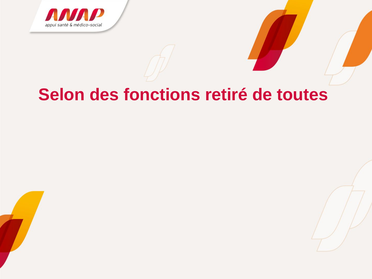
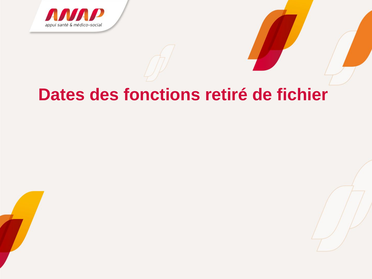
Selon: Selon -> Dates (62, 95)
toutes: toutes -> fichier (302, 95)
